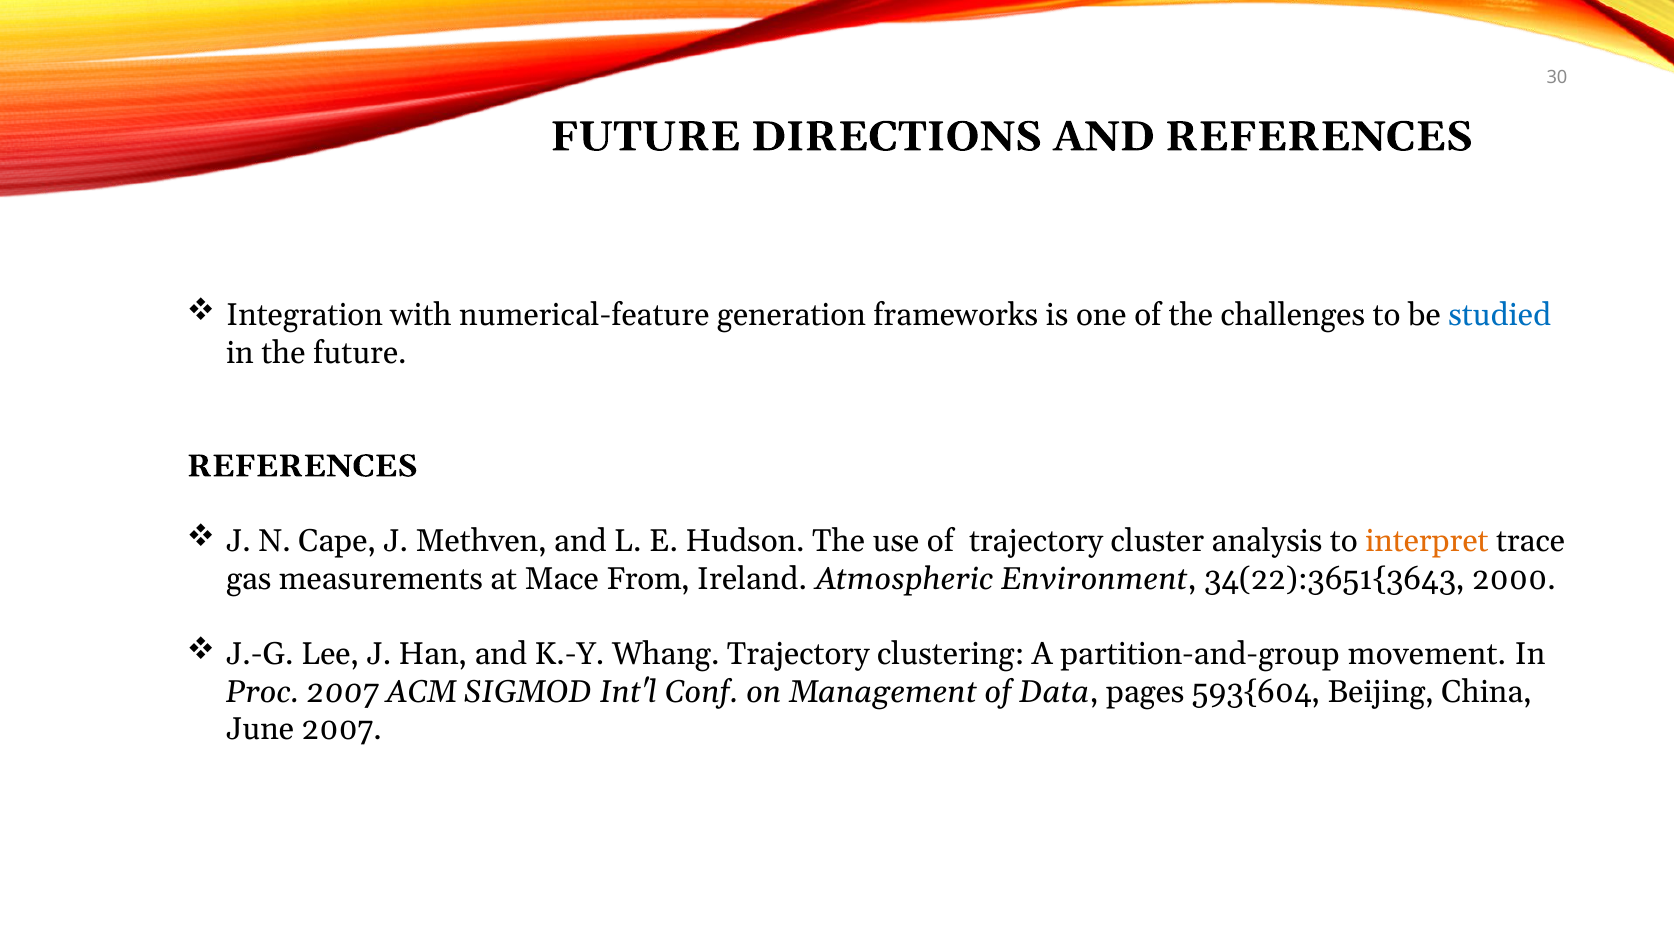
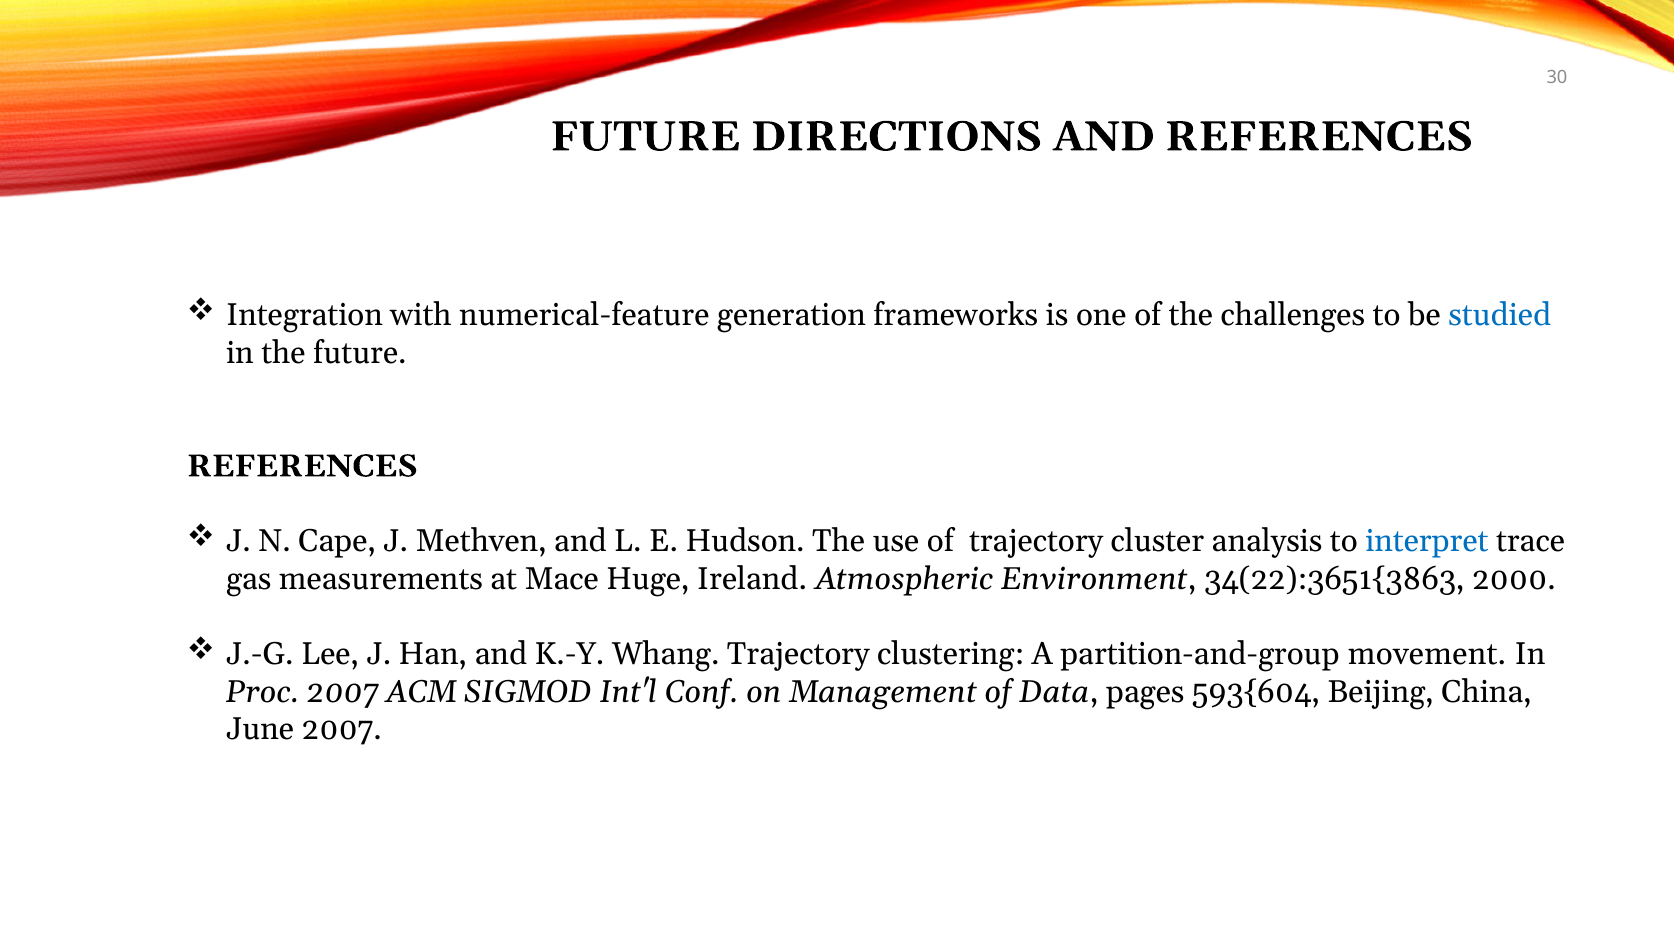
interpret colour: orange -> blue (1427, 542)
From: From -> Huge (648, 579)
34(22):3651{3643: 34(22):3651{3643 -> 34(22):3651{3863 (1334, 579)
